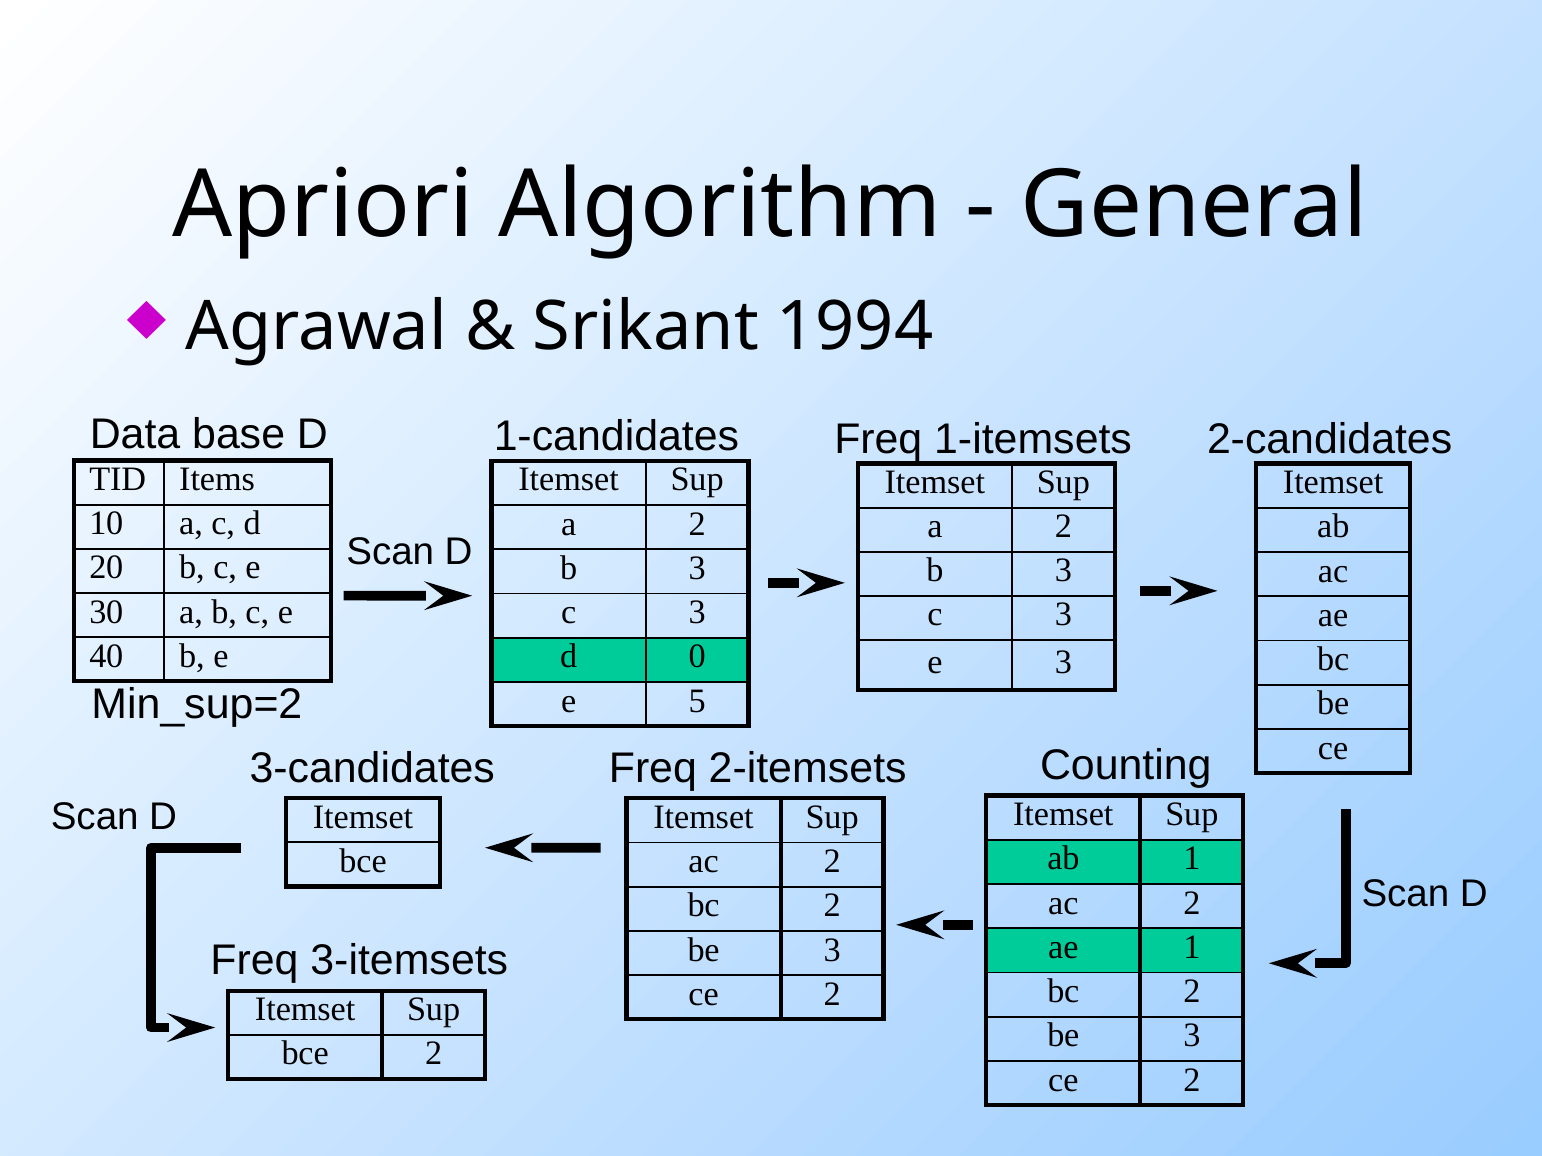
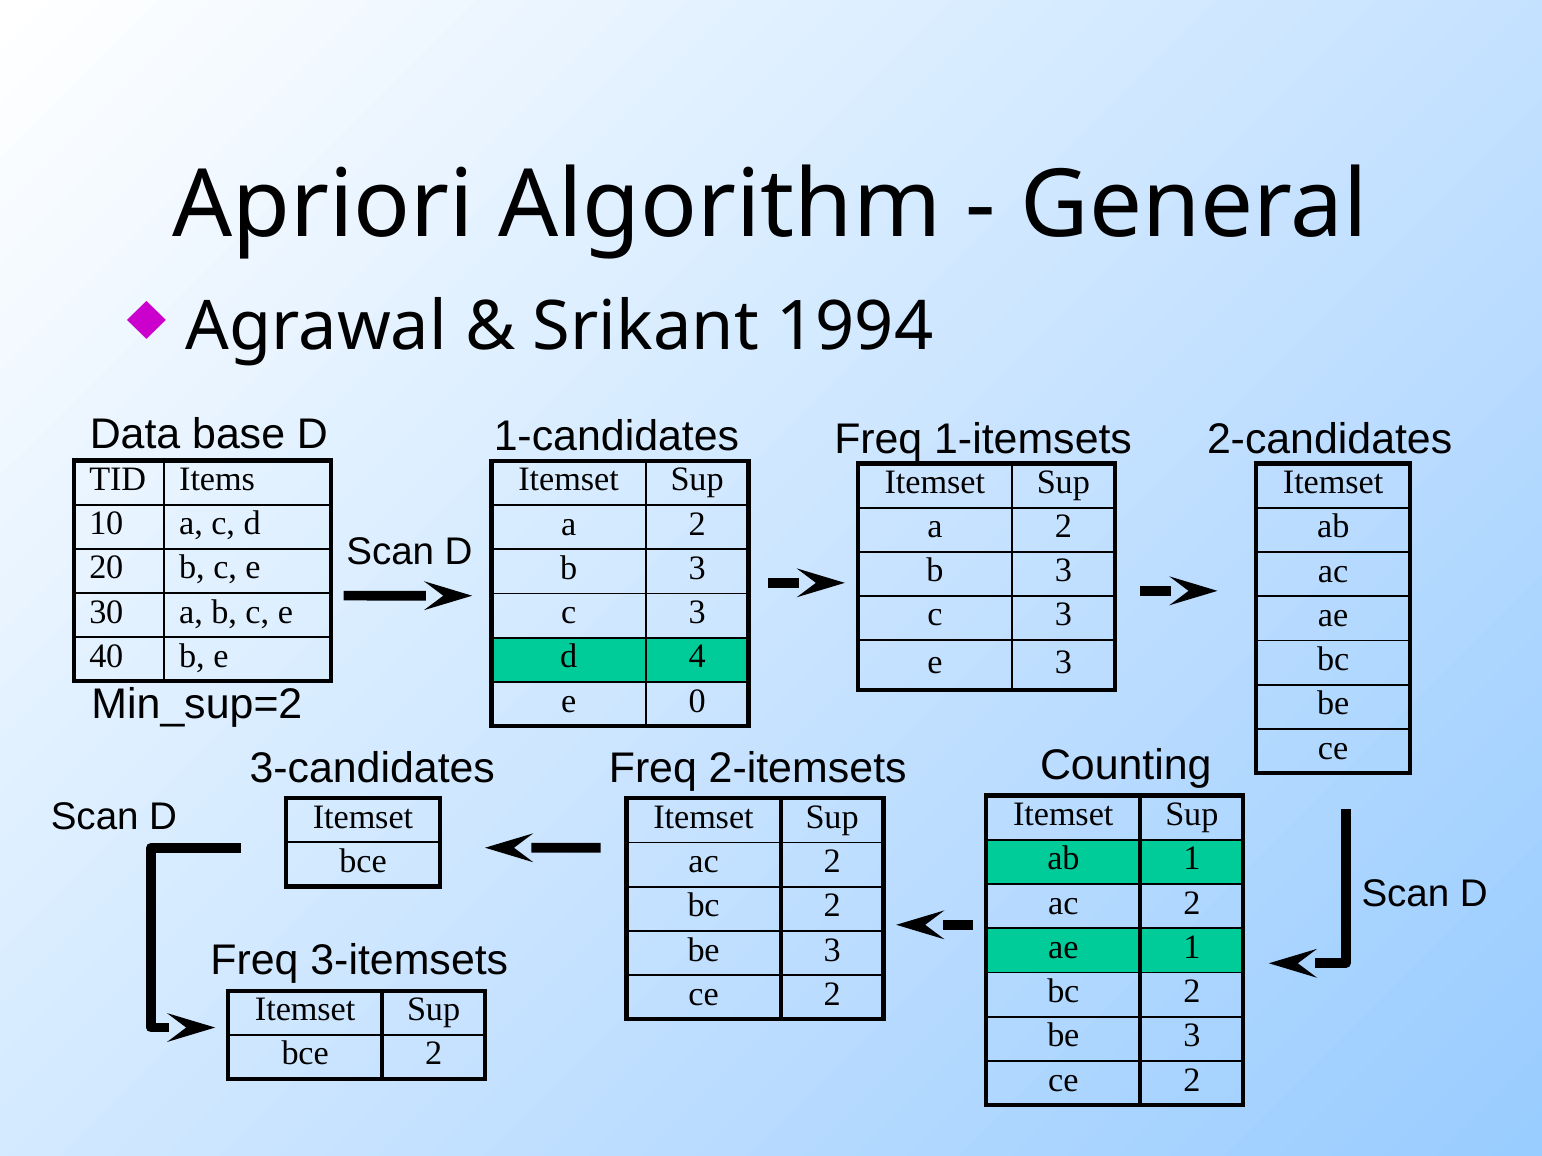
0: 0 -> 4 (697, 657)
5: 5 -> 0 (697, 701)
